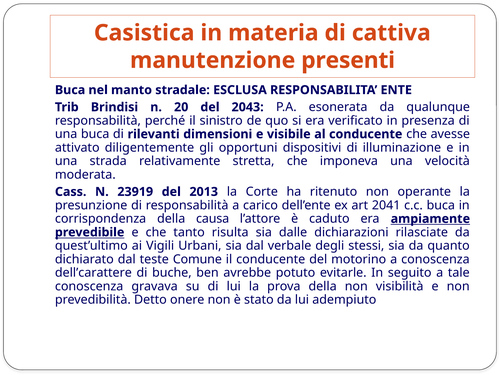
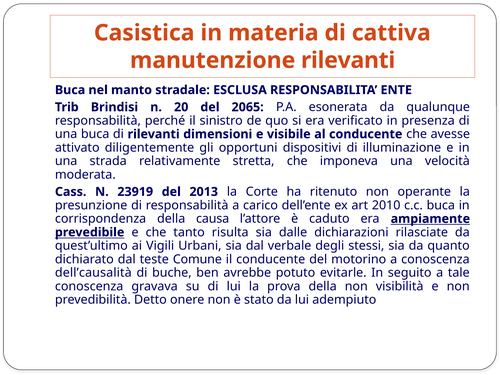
manutenzione presenti: presenti -> rilevanti (348, 60)
2043: 2043 -> 2065 (248, 107)
2041: 2041 -> 2010 (386, 205)
dell’carattere: dell’carattere -> dell’causalità (93, 273)
